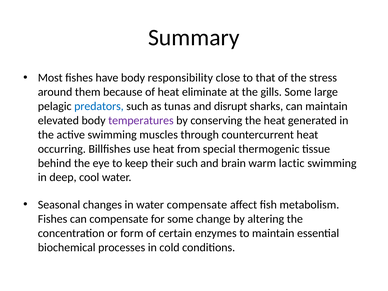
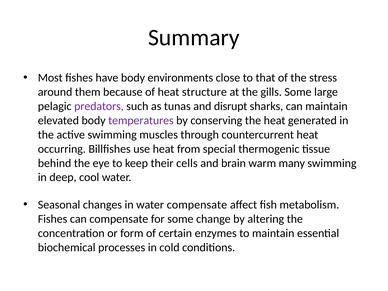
responsibility: responsibility -> environments (180, 78)
eliminate: eliminate -> structure (204, 92)
predators colour: blue -> purple (99, 106)
their such: such -> cells (187, 163)
lactic: lactic -> many (292, 163)
